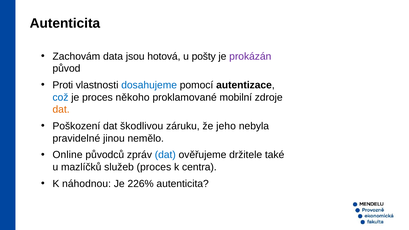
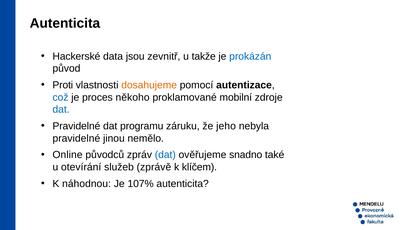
Zachovám: Zachovám -> Hackerské (76, 56)
hotová: hotová -> zevnitř (164, 56)
pošty: pošty -> takže (204, 56)
prokázán colour: purple -> blue (250, 56)
dosahujeme colour: blue -> orange (149, 85)
dat colour: orange -> blue (61, 110)
Poškození: Poškození -> Pravidelné (76, 126)
škodlivou: škodlivou -> programu (142, 126)
držitele: držitele -> snadno (246, 155)
mazlíčků: mazlíčků -> otevírání (81, 167)
služeb proces: proces -> zprávě (154, 167)
centra: centra -> klíčem (199, 167)
226%: 226% -> 107% (141, 184)
